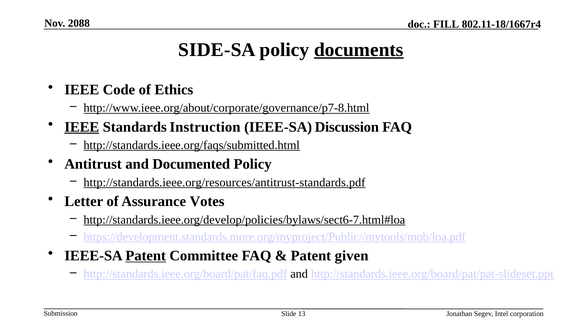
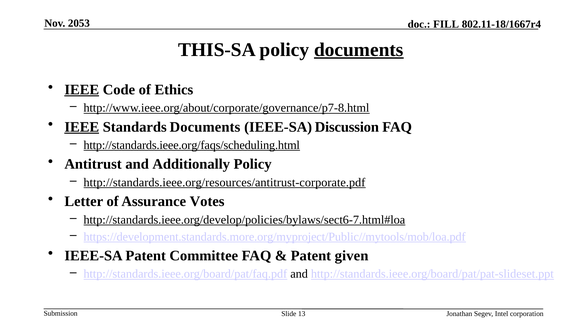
2088: 2088 -> 2053 (79, 23)
SIDE-SA: SIDE-SA -> THIS-SA (217, 50)
IEEE underline: none -> present (82, 90)
Standards Instruction: Instruction -> Documents (205, 127)
http://standards.ieee.org/faqs/submitted.html: http://standards.ieee.org/faqs/submitted.html -> http://standards.ieee.org/faqs/scheduling.html (192, 145)
Documented: Documented -> Additionally (191, 164)
http://standards.ieee.org/resources/antitrust-standards.pdf: http://standards.ieee.org/resources/antitrust-standards.pdf -> http://standards.ieee.org/resources/antitrust-corporate.pdf (224, 183)
Patent underline: present -> none (146, 256)
